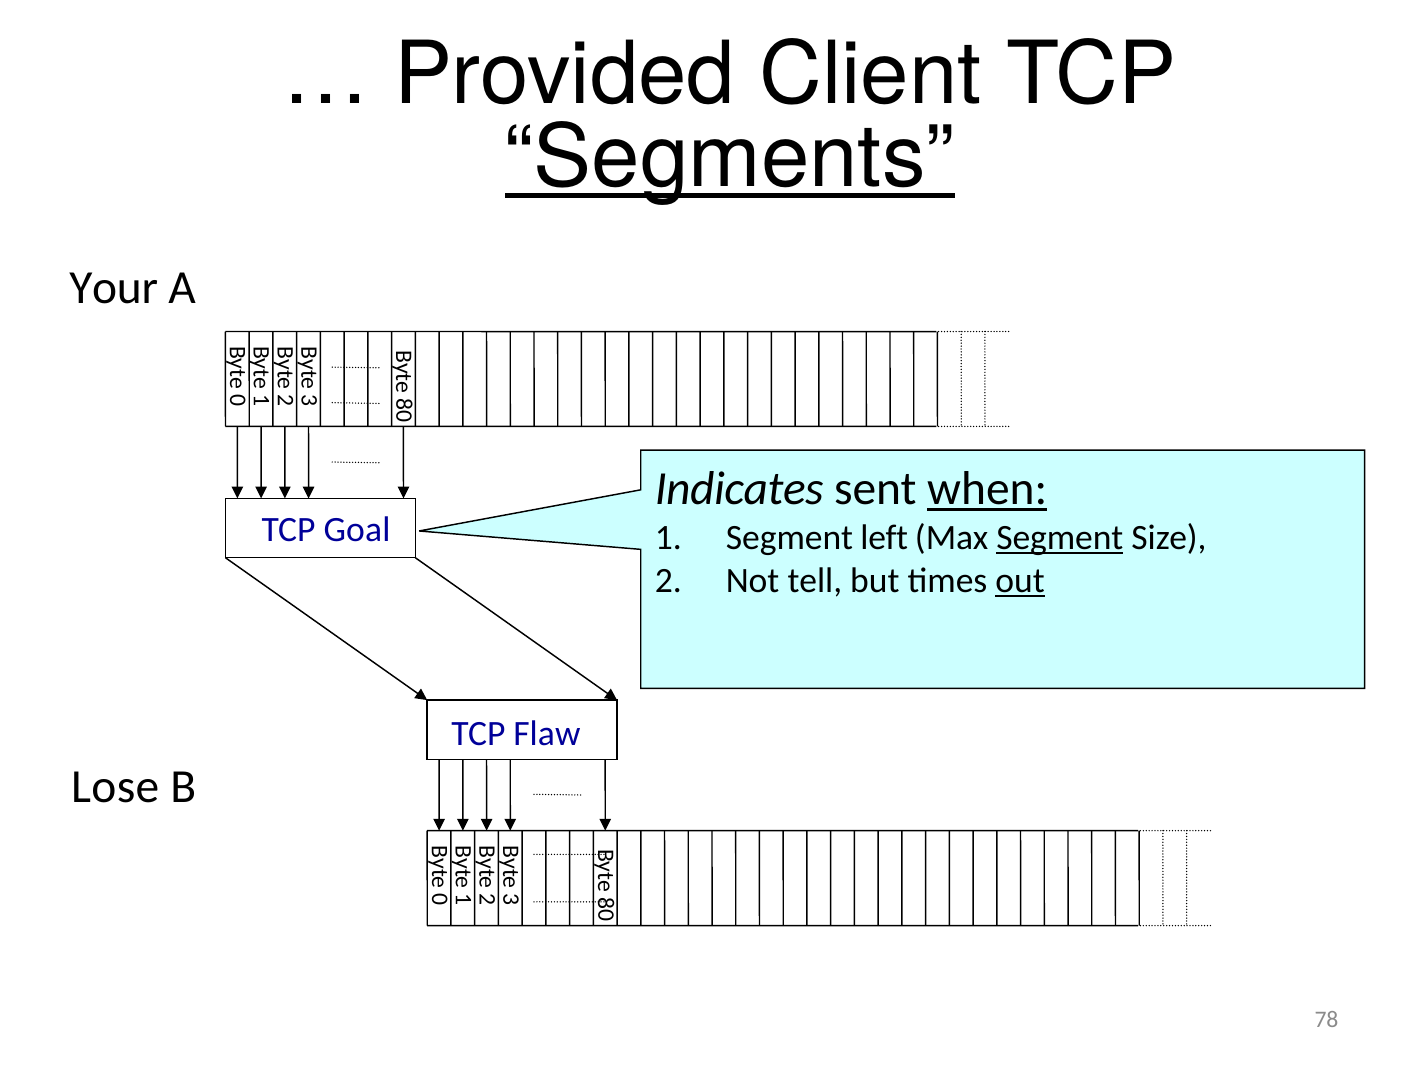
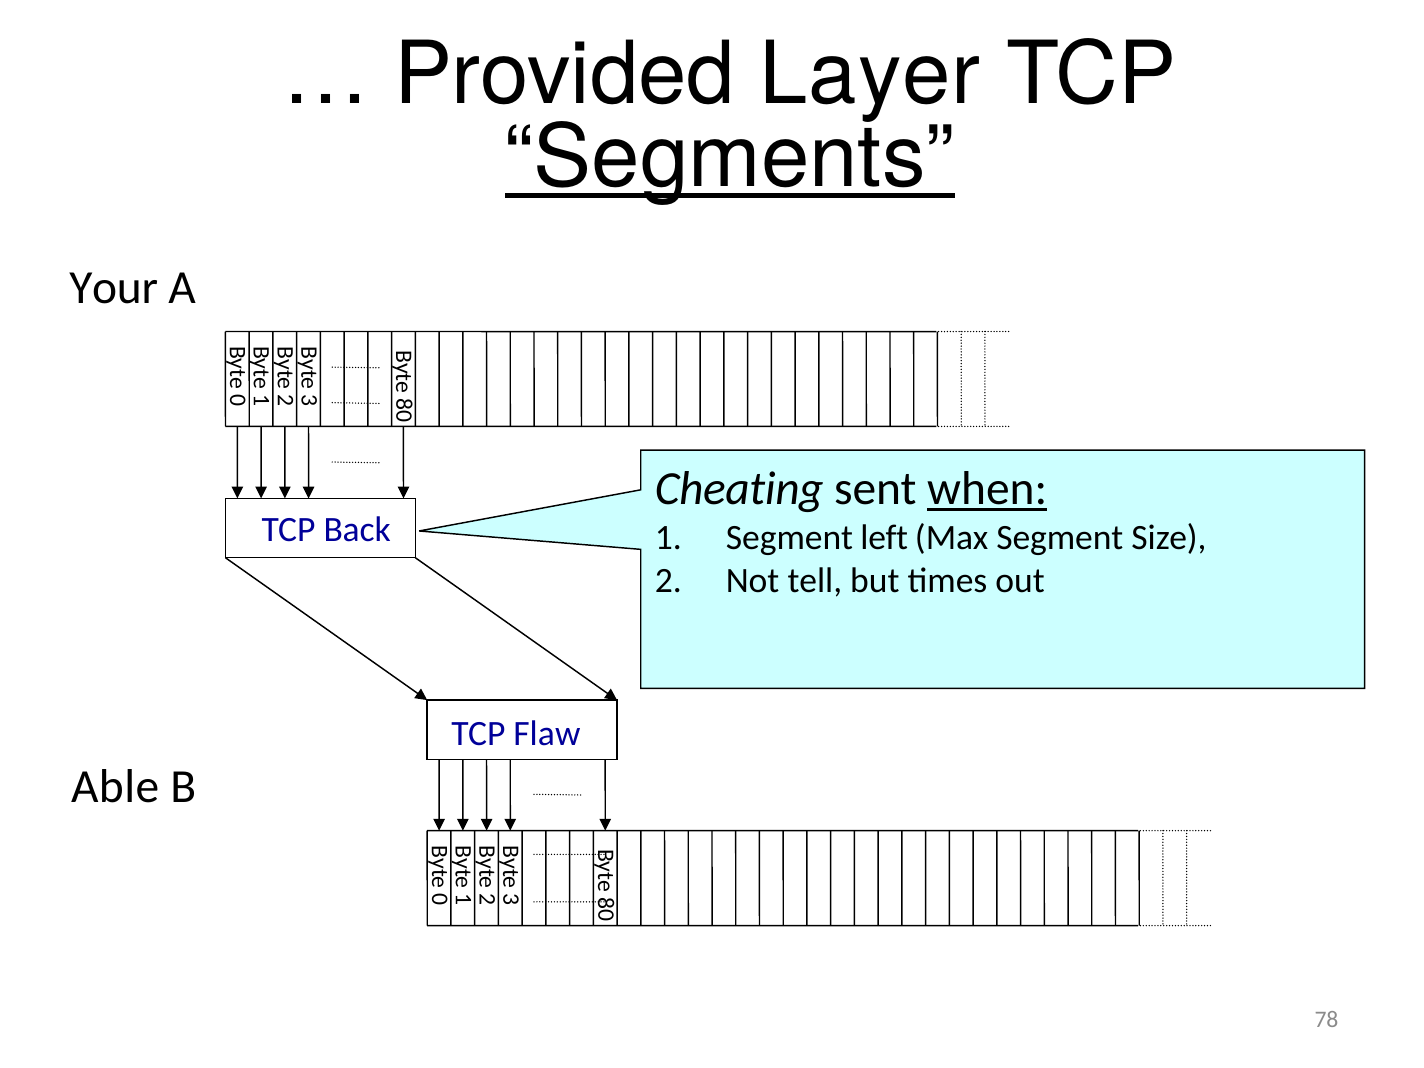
Client: Client -> Layer (870, 74)
Indicates: Indicates -> Cheating (739, 489)
Goal: Goal -> Back (357, 530)
Segment underline: present -> none (1060, 538)
out underline: present -> none (1020, 581)
Lose: Lose -> Able (115, 787)
